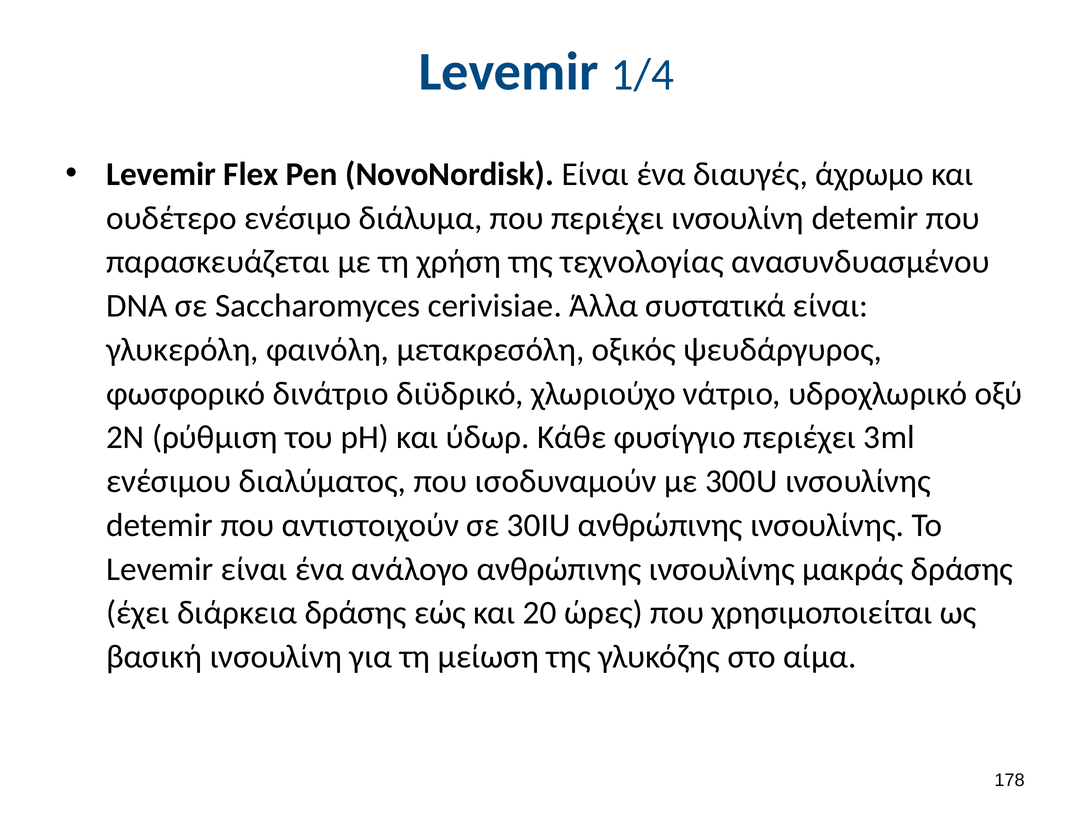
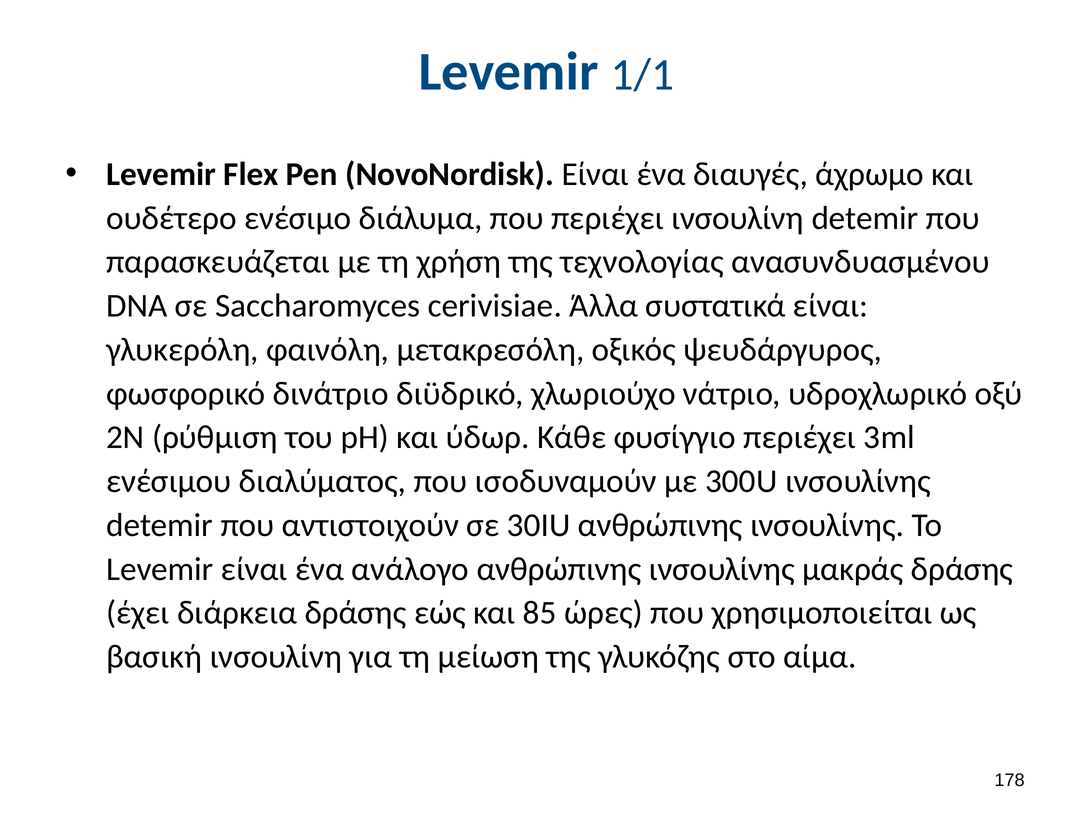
1/4: 1/4 -> 1/1 (642, 75)
20: 20 -> 85 (540, 613)
